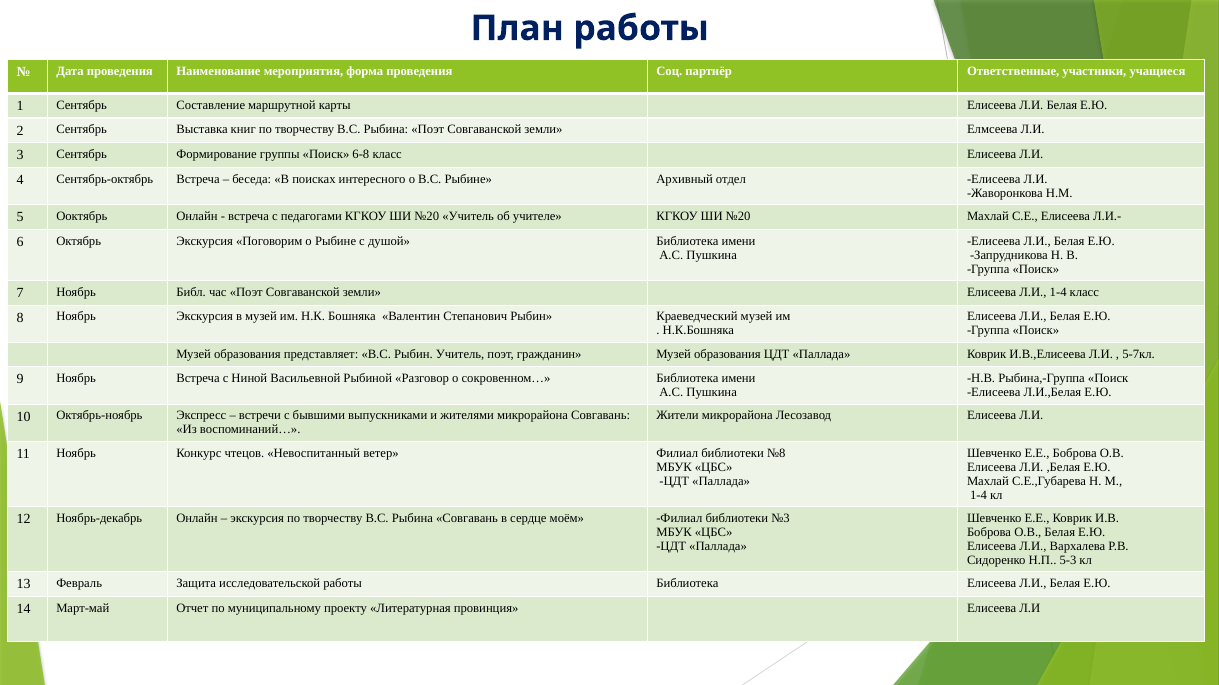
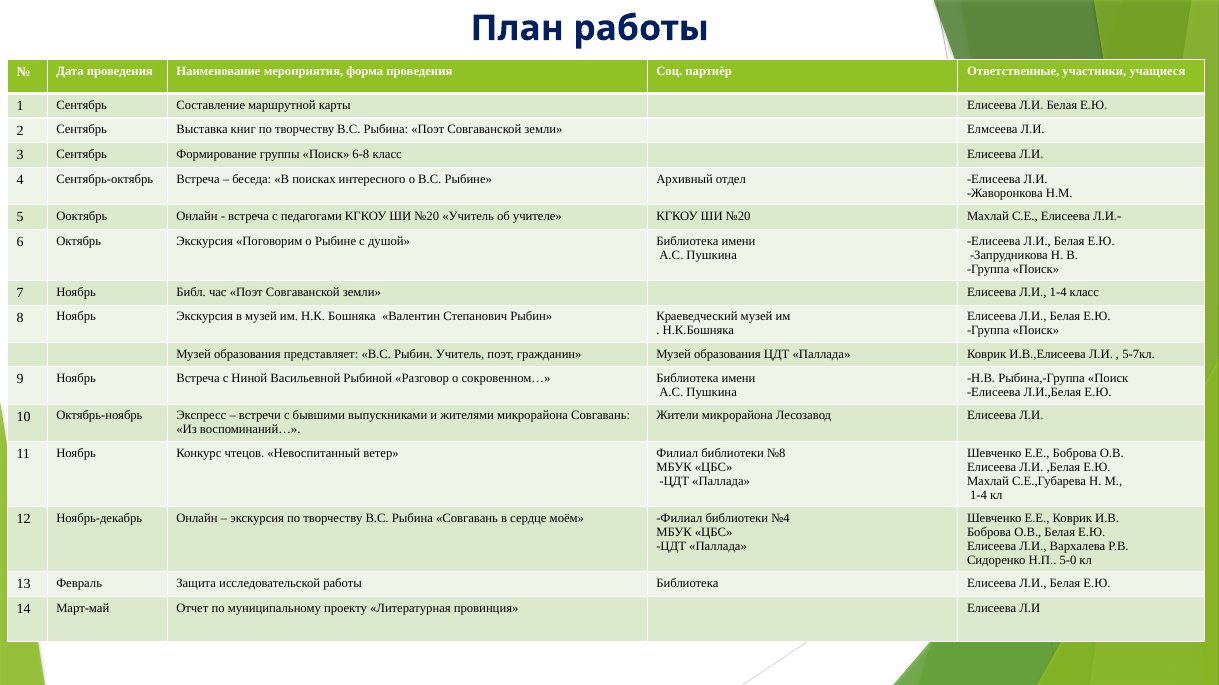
№3: №3 -> №4 (781, 519)
5-3: 5-3 -> 5-0 (1068, 561)
